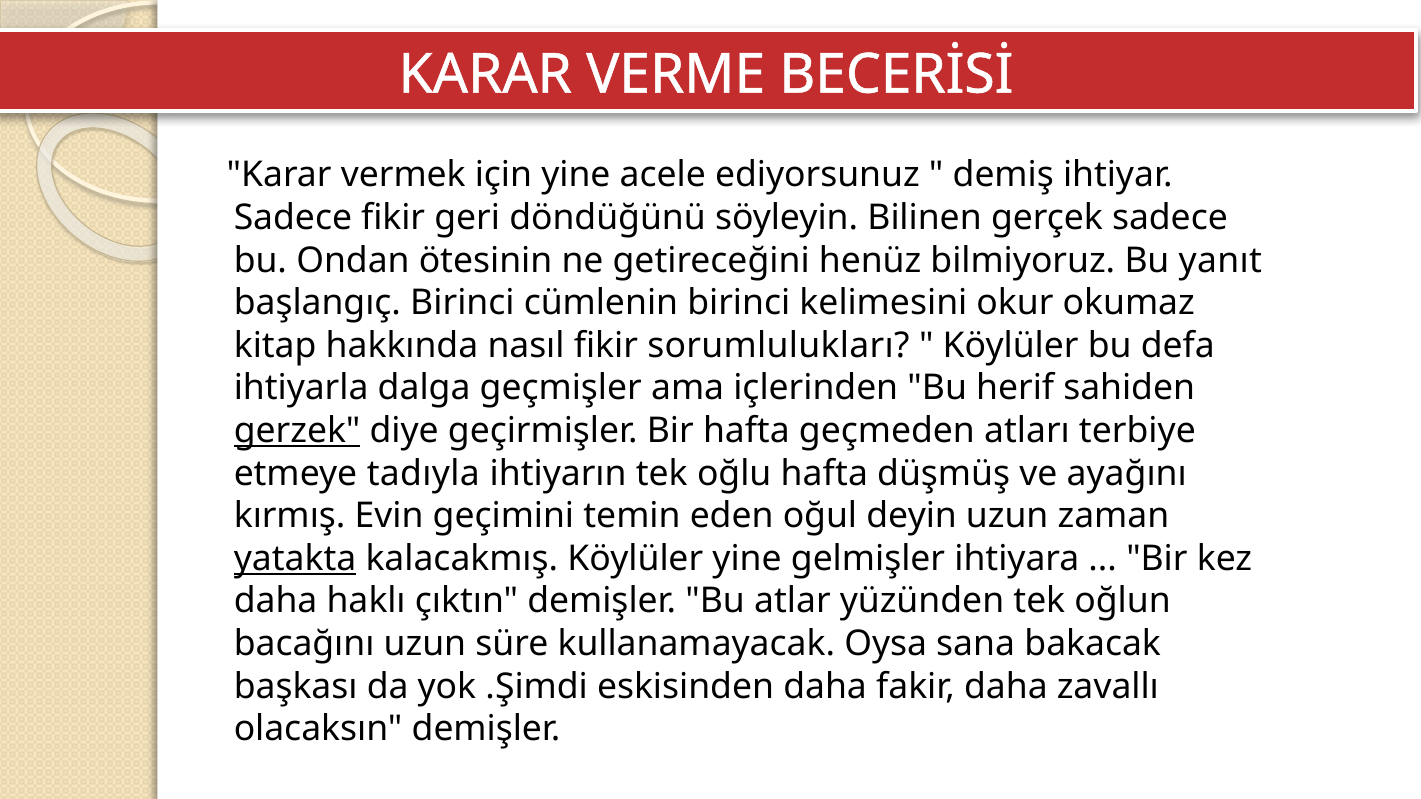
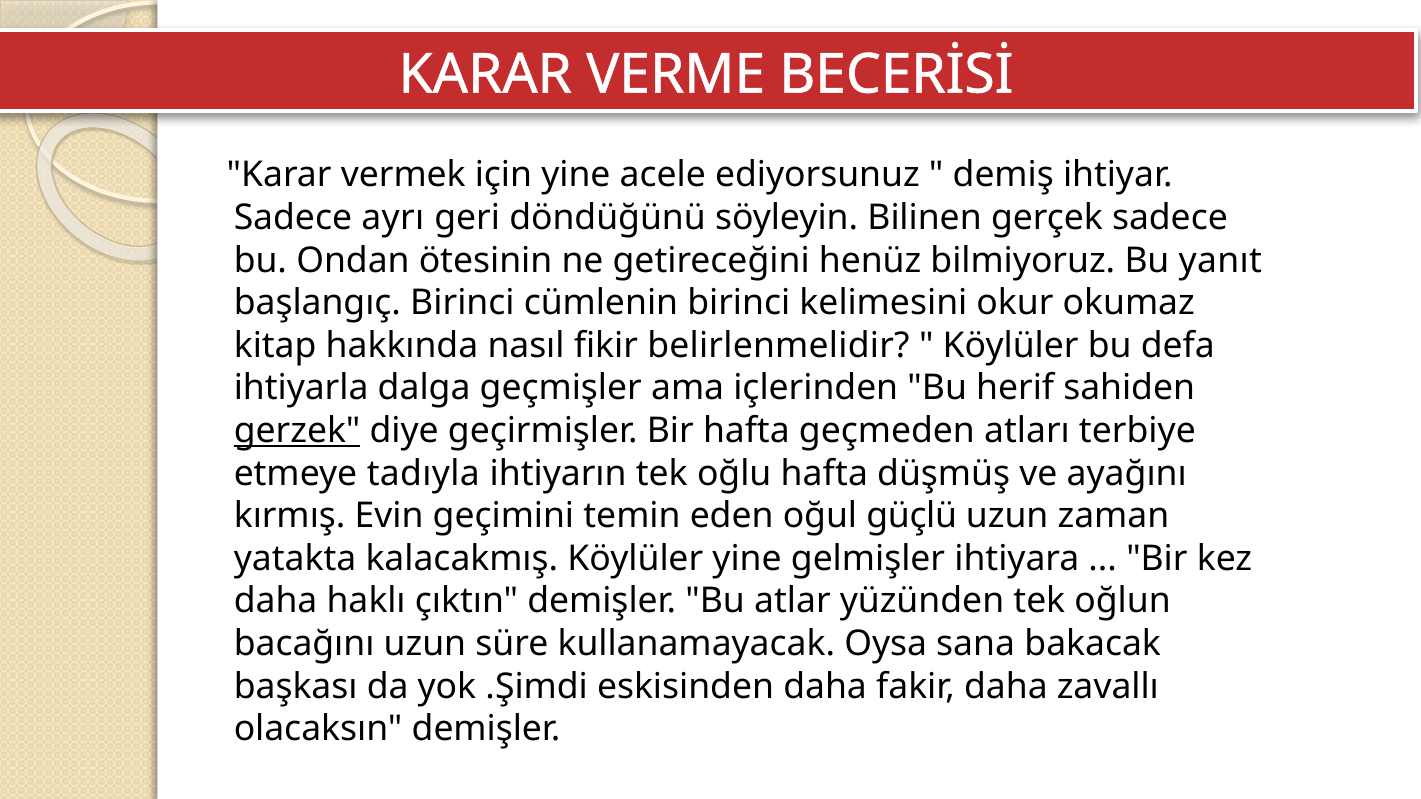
Sadece fikir: fikir -> ayrı (393, 218)
sorumlulukları: sorumlulukları -> belirlenmelidir (778, 346)
deyin: deyin -> güçlü (912, 516)
yatakta underline: present -> none (295, 559)
